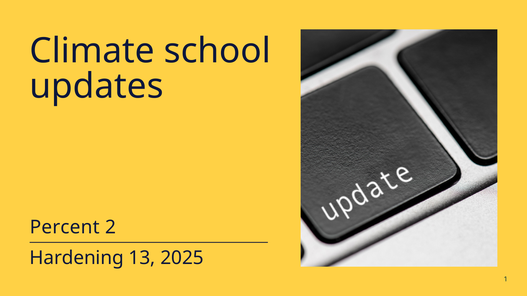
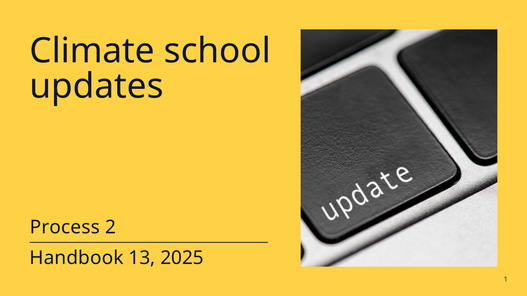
Percent: Percent -> Process (65, 228)
Hardening: Hardening -> Handbook (77, 258)
